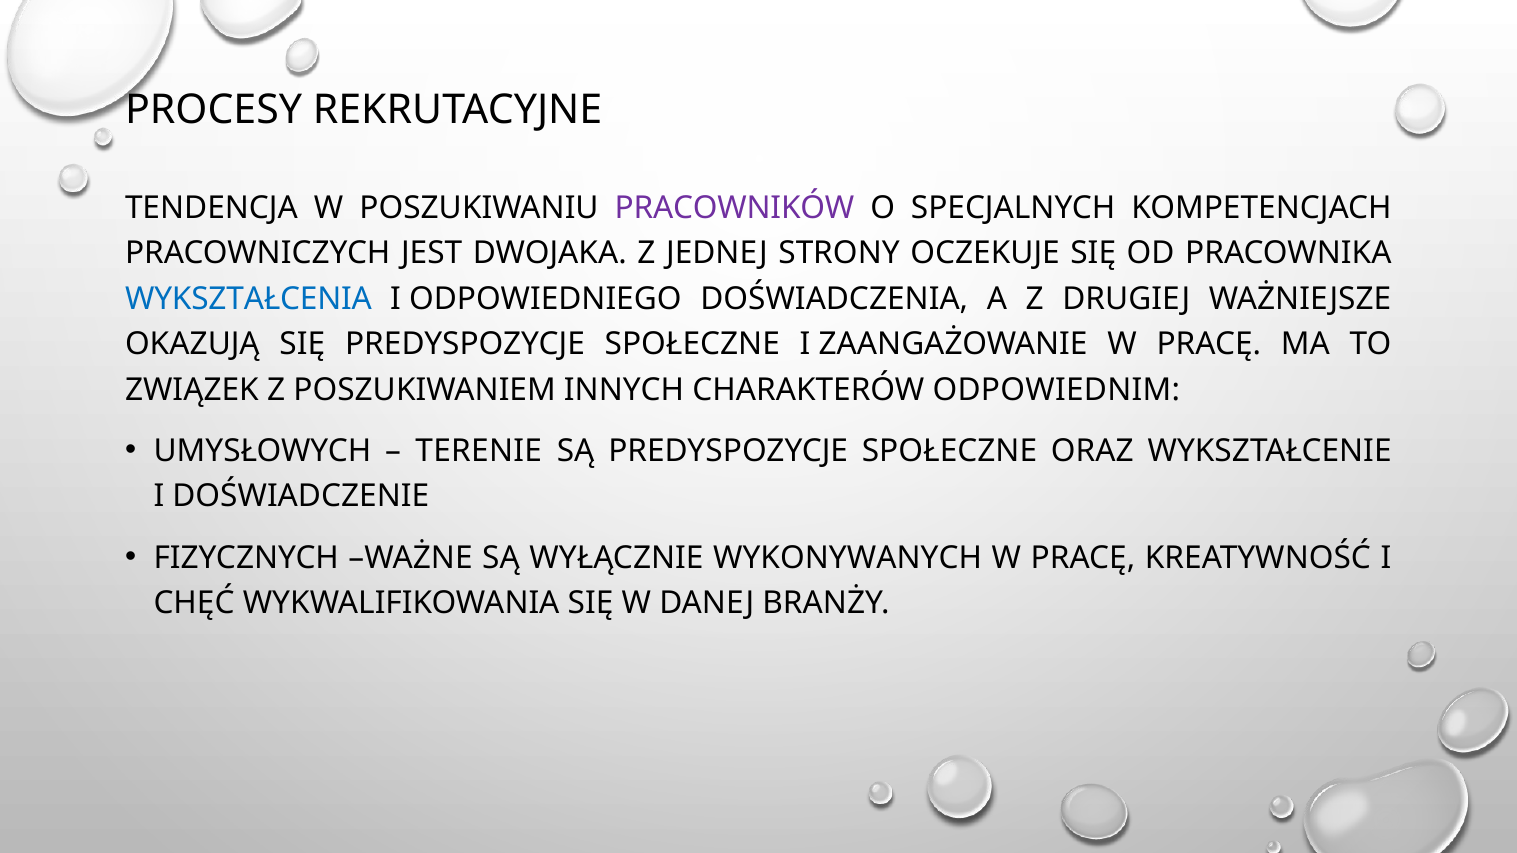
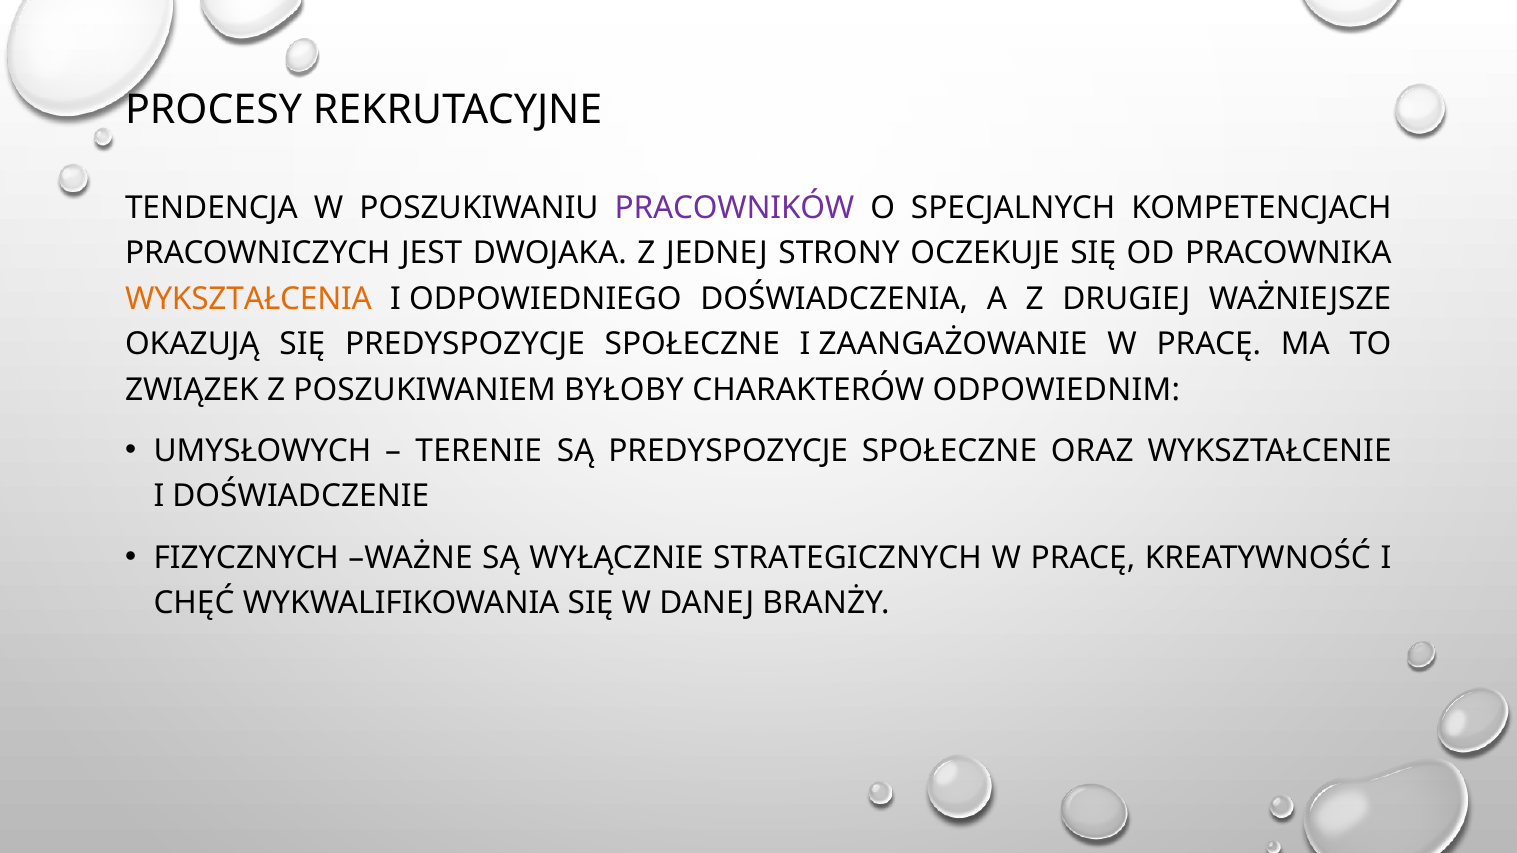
WYKSZTAŁCENIA colour: blue -> orange (248, 299)
INNYCH: INNYCH -> BYŁOBY (624, 390)
WYKONYWANYCH: WYKONYWANYCH -> STRATEGICZNYCH (847, 558)
